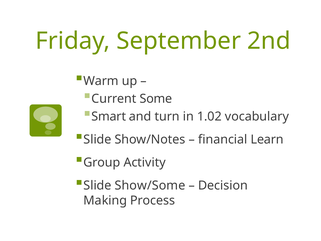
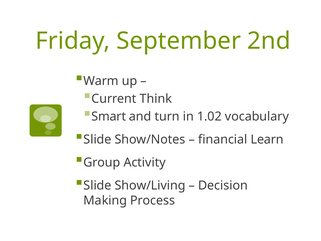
Some: Some -> Think (156, 99)
Show/Some: Show/Some -> Show/Living (150, 185)
